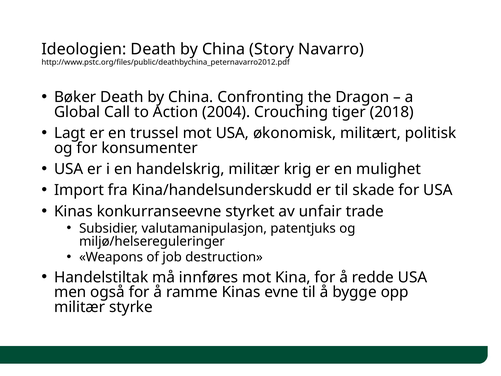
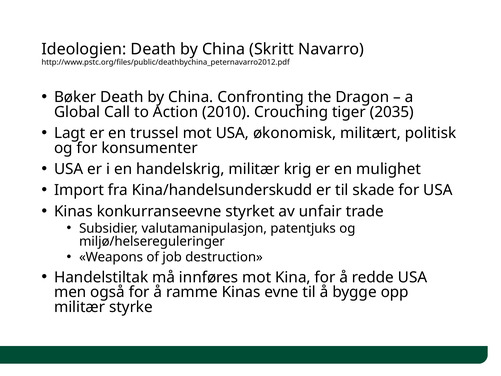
Story: Story -> Skritt (272, 49)
2004: 2004 -> 2010 (226, 112)
2018: 2018 -> 2035 (392, 112)
